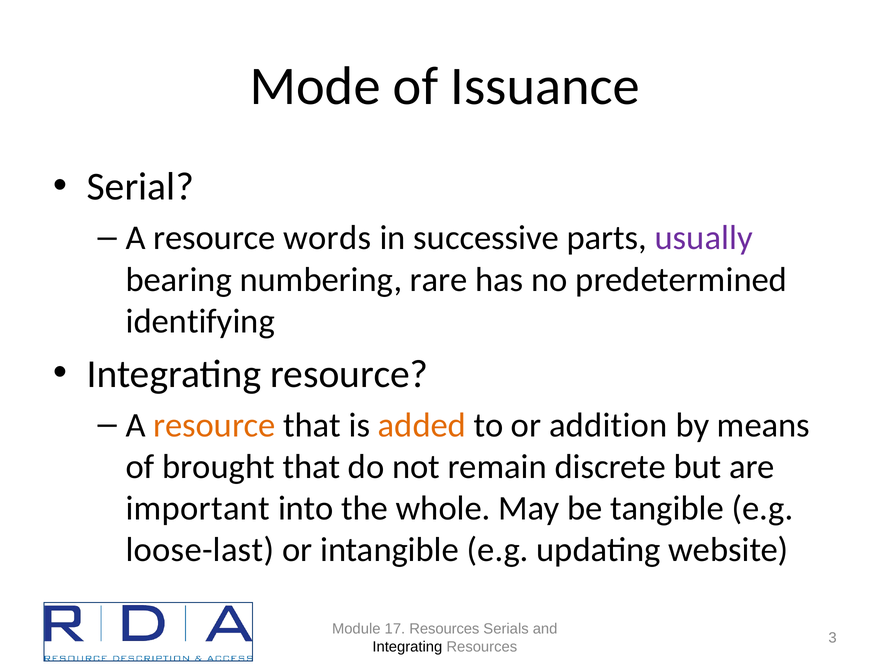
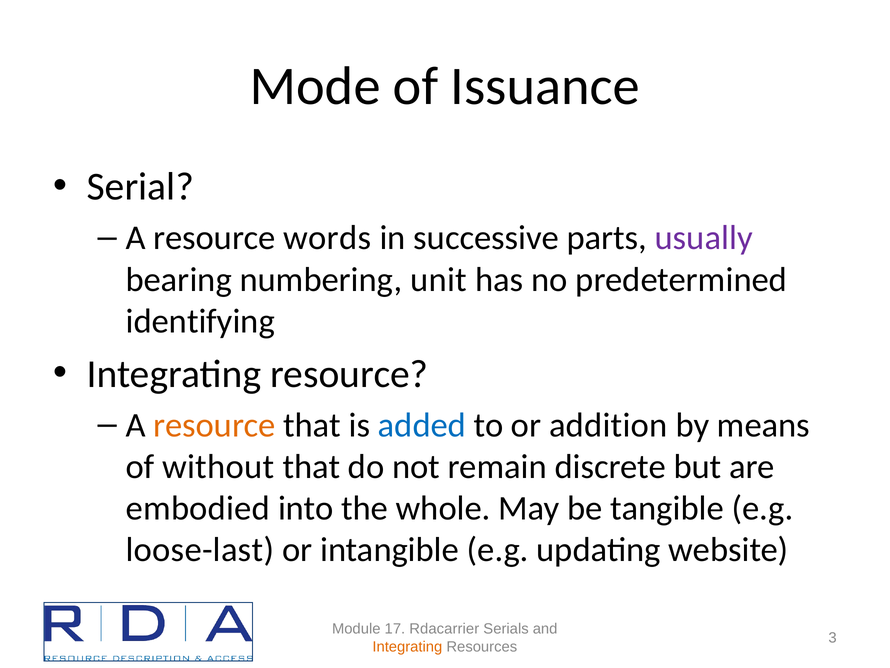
rare: rare -> unit (439, 279)
added colour: orange -> blue (422, 425)
brought: brought -> without (218, 466)
important: important -> embodied (198, 508)
17 Resources: Resources -> Rdacarrier (444, 629)
Integrating colour: black -> orange (407, 646)
